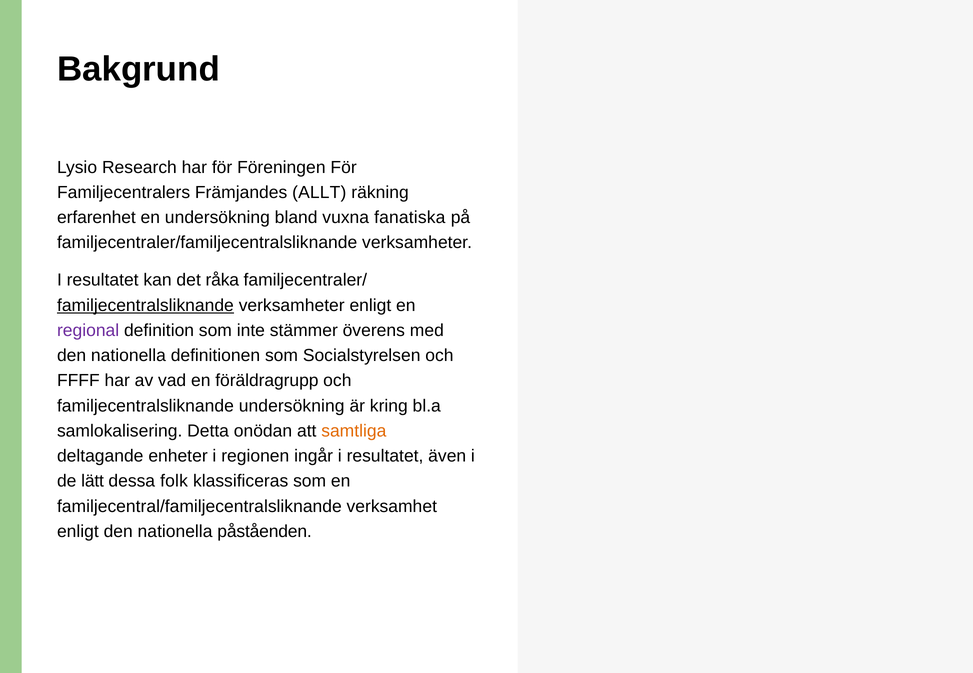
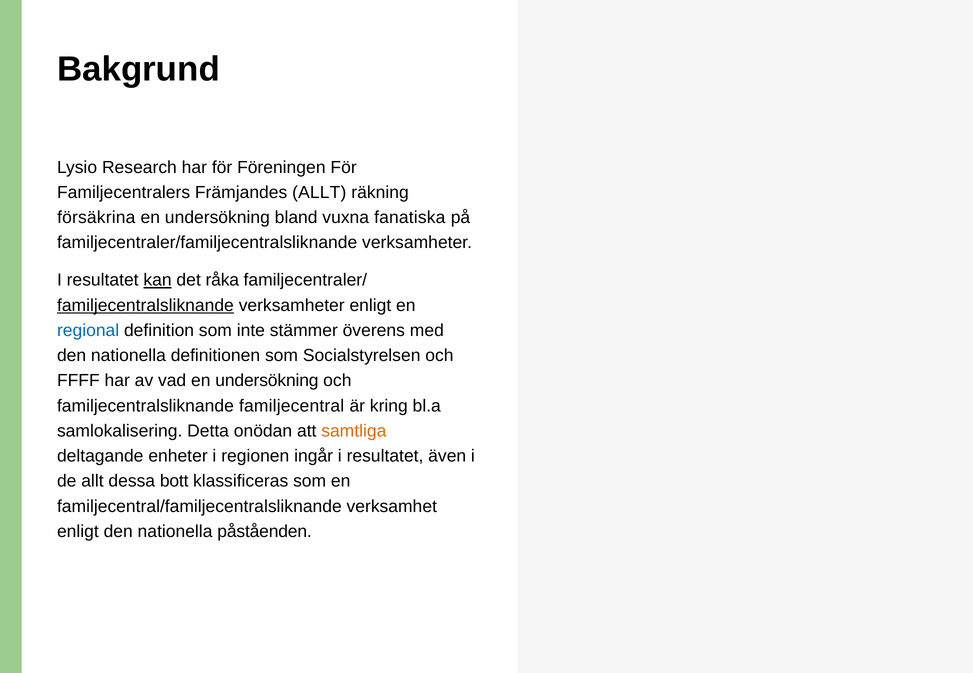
erfarenhet: erfarenhet -> försäkrina (96, 218)
kan underline: none -> present (158, 280)
regional colour: purple -> blue (88, 331)
vad en föräldragrupp: föräldragrupp -> undersökning (267, 381)
familjecentralsliknande undersökning: undersökning -> familjecentral (292, 406)
de lätt: lätt -> allt (92, 482)
folk: folk -> bott (174, 482)
